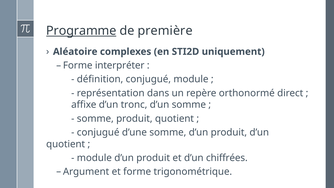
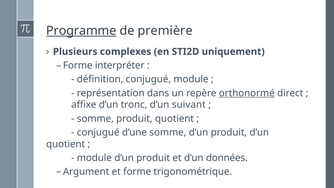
Aléatoire: Aléatoire -> Plusieurs (75, 52)
orthonormé underline: none -> present (247, 93)
d’un somme: somme -> suivant (189, 105)
chiffrées: chiffrées -> données (227, 158)
